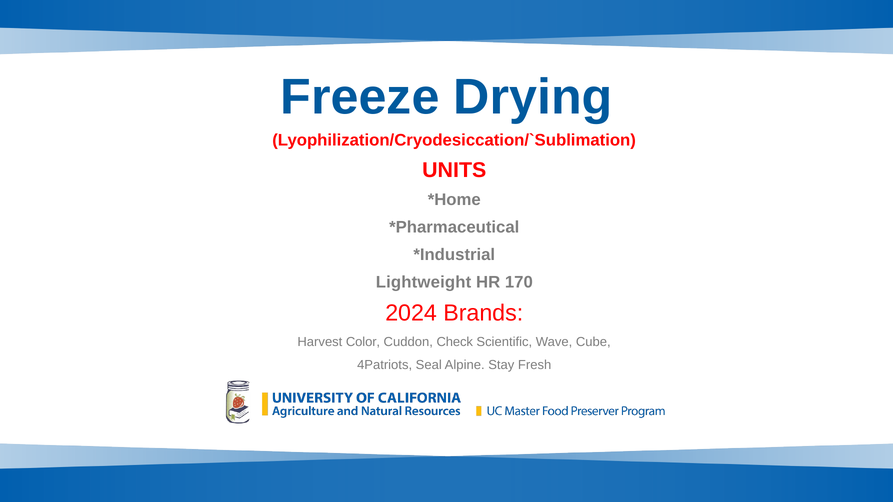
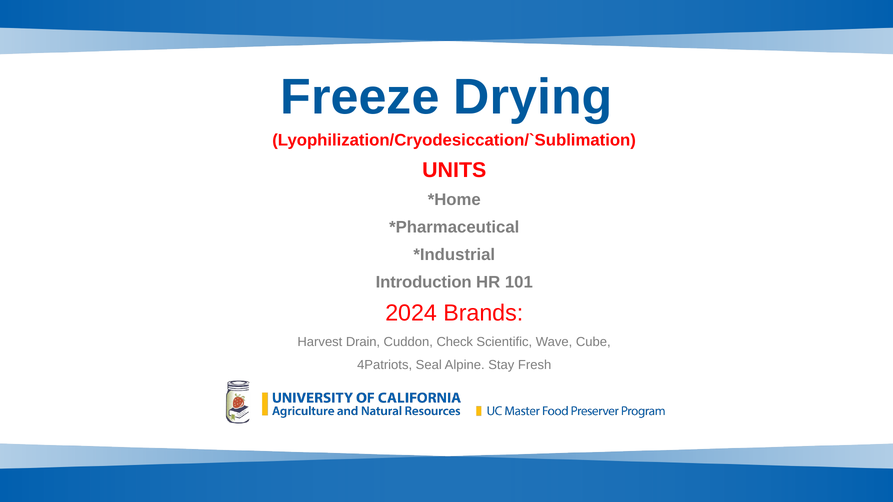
Lightweight: Lightweight -> Introduction (424, 282)
170: 170 -> 101 (519, 282)
Color: Color -> Drain (363, 342)
